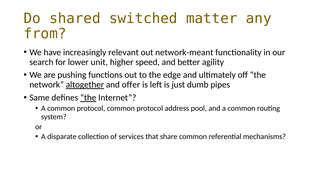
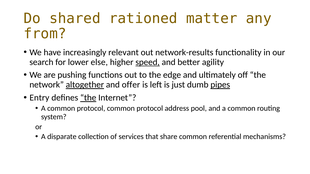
switched: switched -> rationed (143, 18)
network-meant: network-meant -> network-results (184, 52)
unit: unit -> else (99, 62)
speed underline: none -> present (148, 62)
pipes underline: none -> present (220, 85)
Same: Same -> Entry (39, 98)
